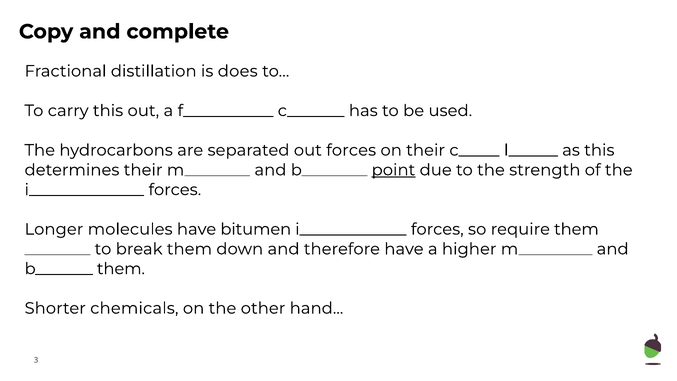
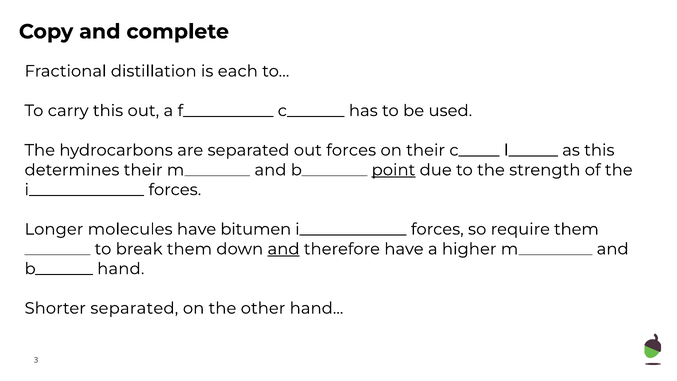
does: does -> each (238, 71)
and underline: none -> present (284, 249)
b_______ them: them -> hand (121, 269)
Shorter chemicals: chemicals -> separated (134, 308)
